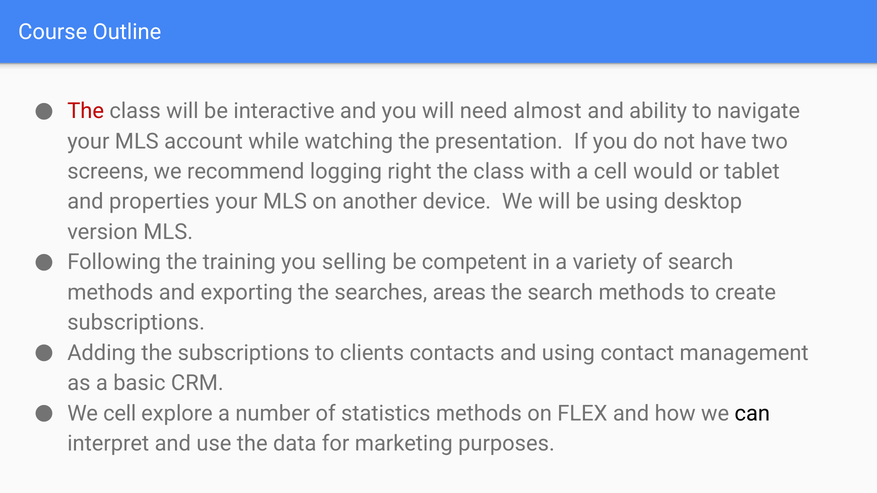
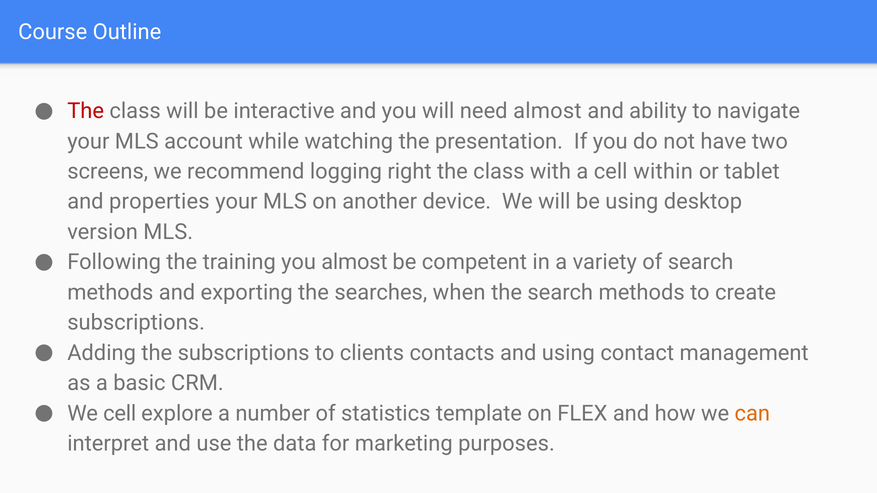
would: would -> within (663, 172)
you selling: selling -> almost (354, 262)
areas: areas -> when (459, 293)
statistics methods: methods -> template (479, 414)
can colour: black -> orange (752, 414)
